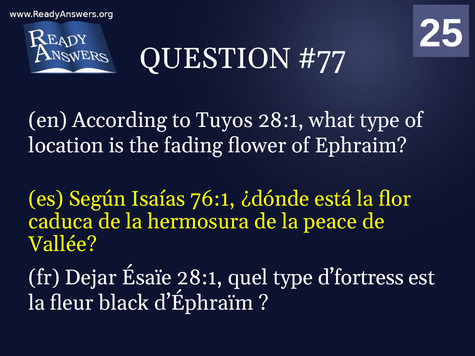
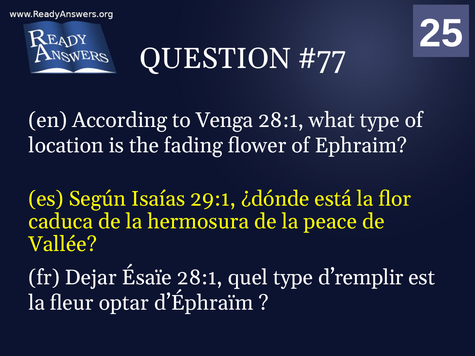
Tuyos: Tuyos -> Venga (225, 120)
76:1: 76:1 -> 29:1 (213, 199)
d’fortress: d’fortress -> d’remplir (361, 278)
black: black -> optar (124, 303)
